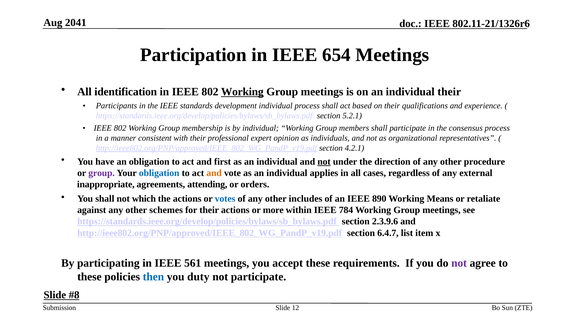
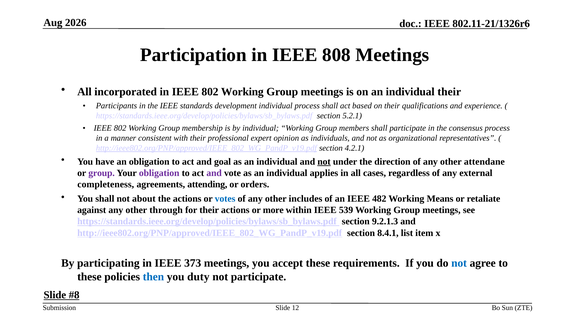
2041: 2041 -> 2026 (76, 23)
654: 654 -> 808 (336, 55)
identification: identification -> incorporated (126, 92)
Working underline: present -> none (242, 92)
first: first -> goal (223, 161)
procedure: procedure -> attendane (484, 161)
obligation colour: blue -> purple (159, 173)
and colour: orange -> purple (214, 173)
inappropriate: inappropriate -> completeness (106, 184)
which: which -> about (144, 198)
890: 890 -> 482 (379, 198)
schemes: schemes -> through (166, 210)
784: 784 -> 539 (346, 210)
2.3.9.6: 2.3.9.6 -> 9.2.1.3 (385, 221)
6.4.7: 6.4.7 -> 8.4.1 (388, 233)
561: 561 -> 373 (193, 263)
not colour: purple -> blue (459, 263)
